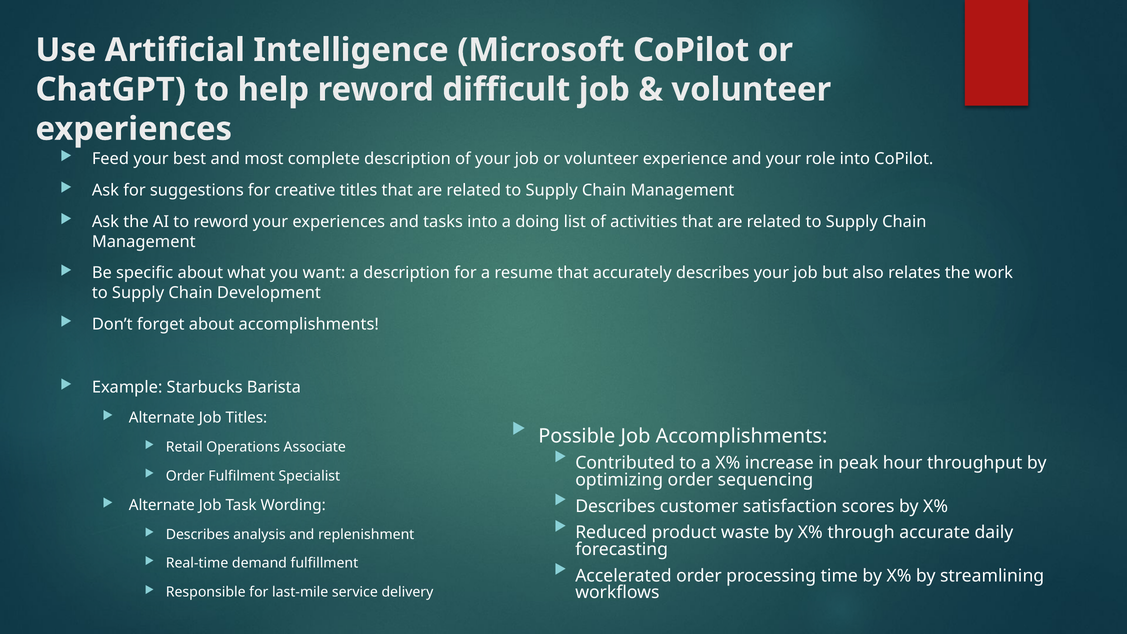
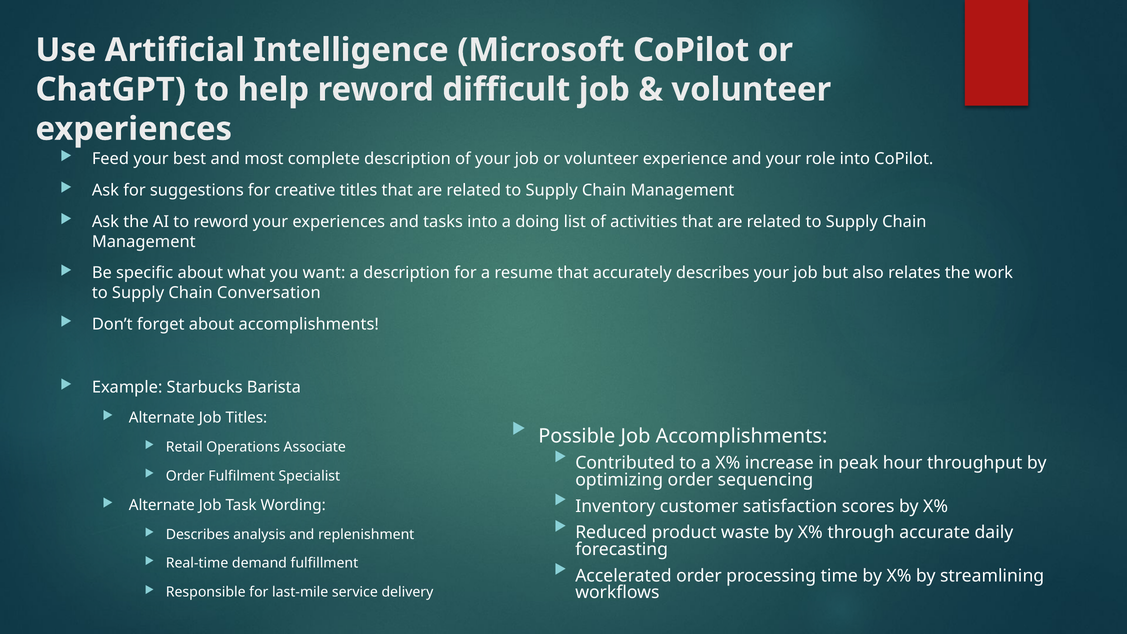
Development: Development -> Conversation (269, 293)
Describes: Describes -> Inventory (615, 506)
